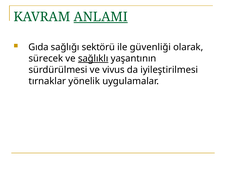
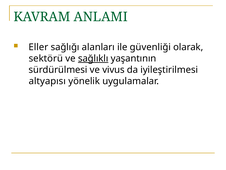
ANLAMI underline: present -> none (101, 17)
Gıda: Gıda -> Eller (38, 47)
sektörü: sektörü -> alanları (98, 47)
sürecek: sürecek -> sektörü (46, 58)
tırnaklar: tırnaklar -> altyapısı (47, 81)
